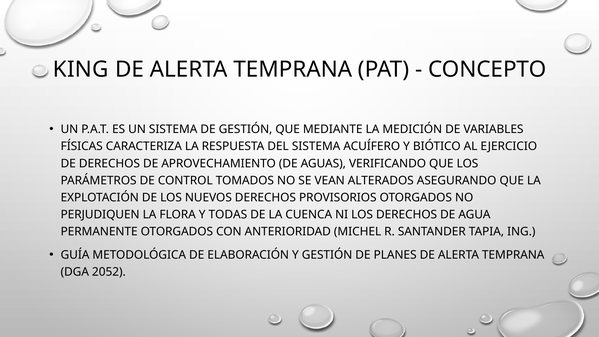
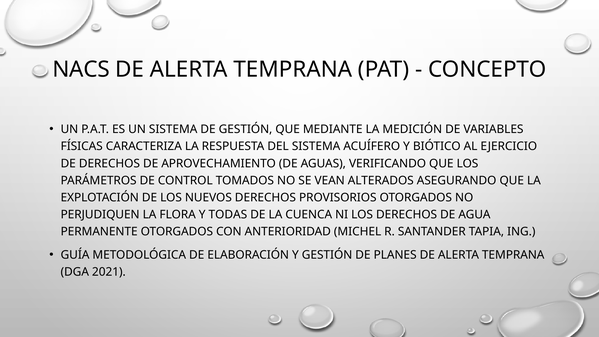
KING: KING -> NACS (81, 69)
2052: 2052 -> 2021 (109, 272)
